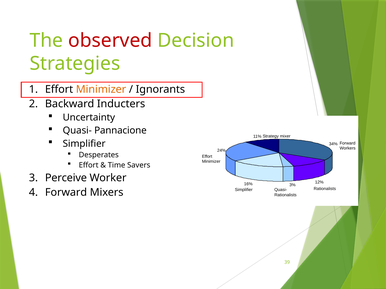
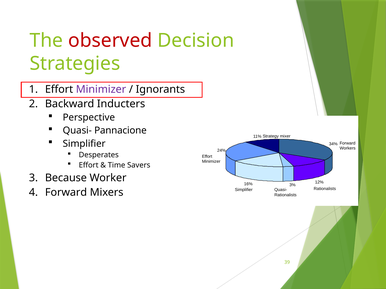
Minimizer colour: orange -> purple (101, 90)
Uncertainty: Uncertainty -> Perspective (89, 118)
Perceive: Perceive -> Because (66, 178)
